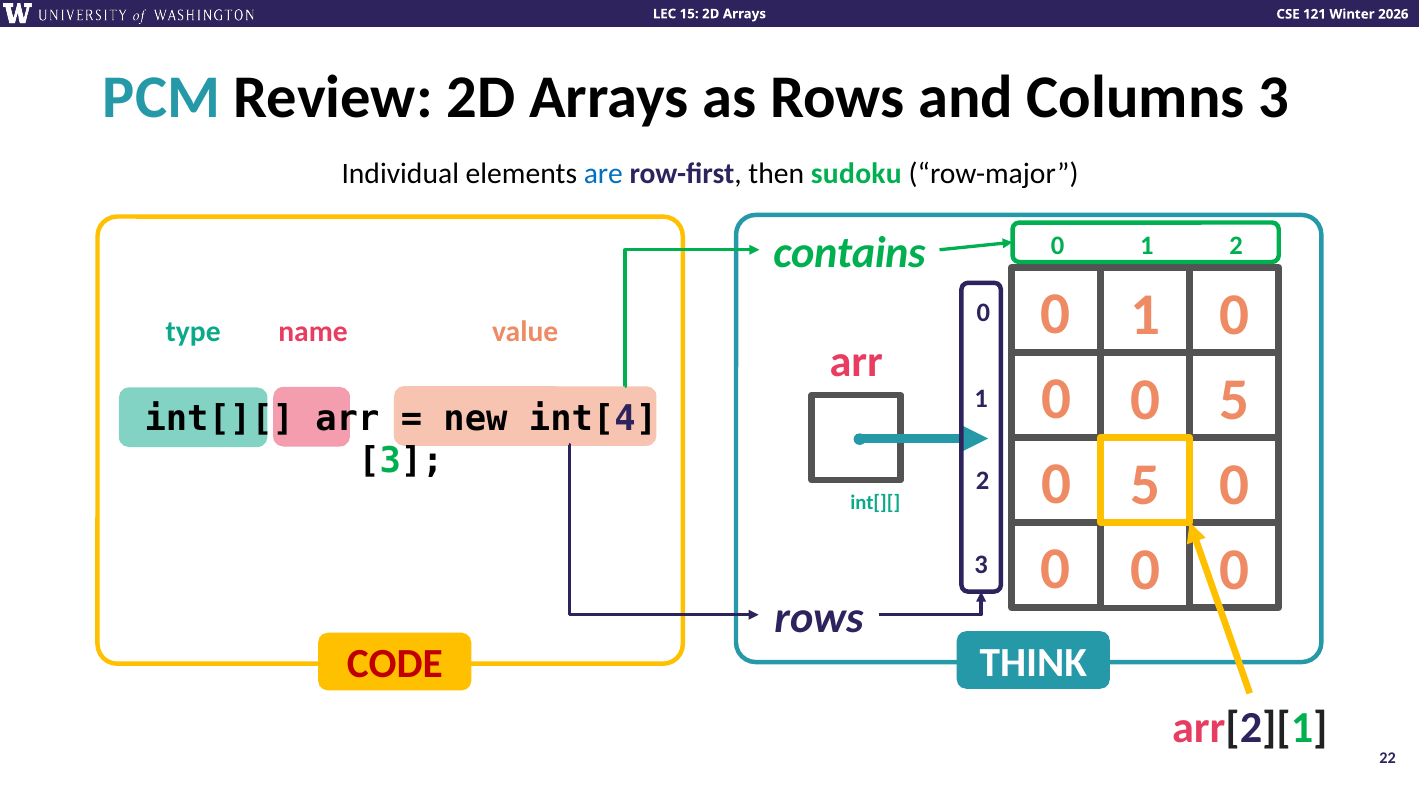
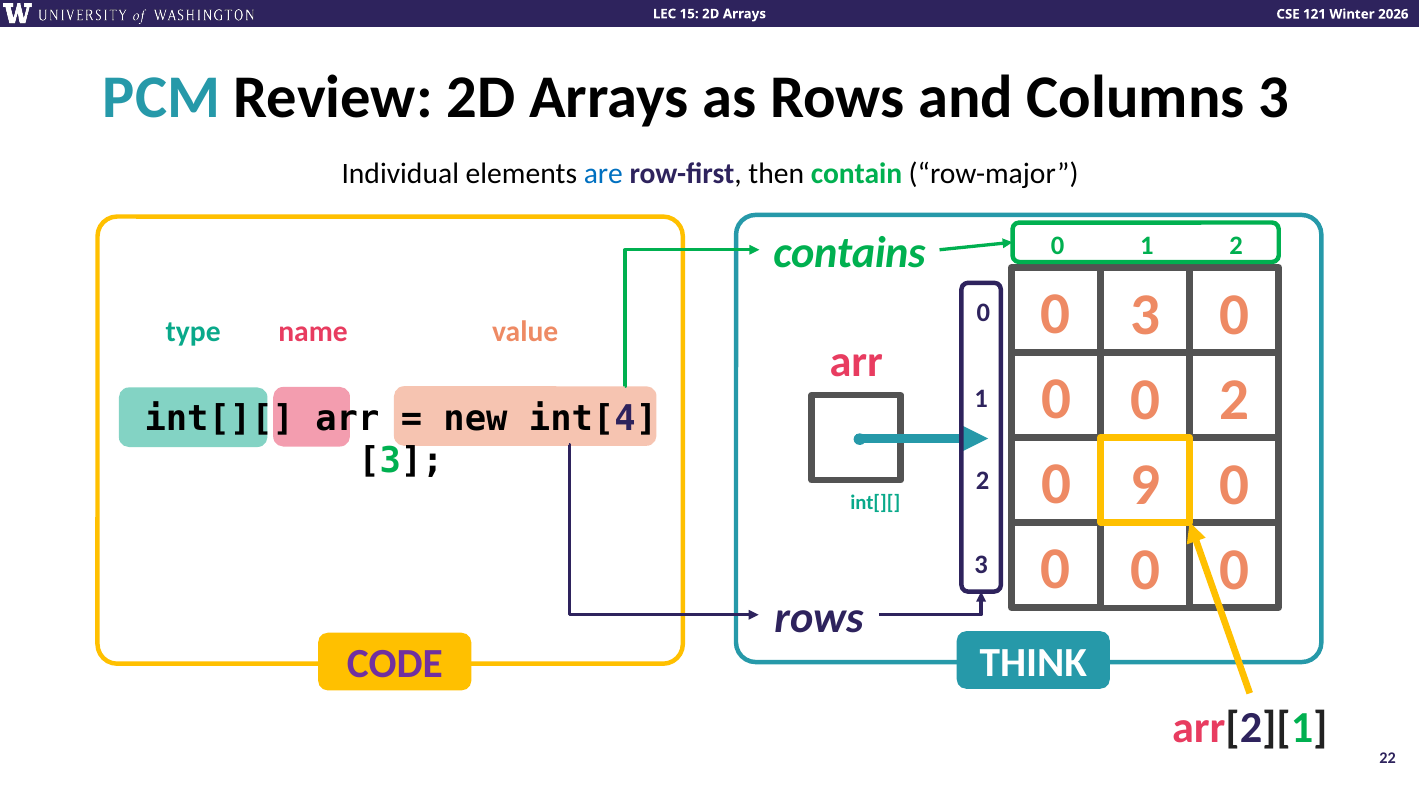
sudoku: sudoku -> contain (857, 174)
1: 1 -> 3 (1145, 315)
0 0 5: 5 -> 2 (1235, 400)
5: 5 -> 9 (1146, 485)
CODE colour: red -> purple (395, 664)
